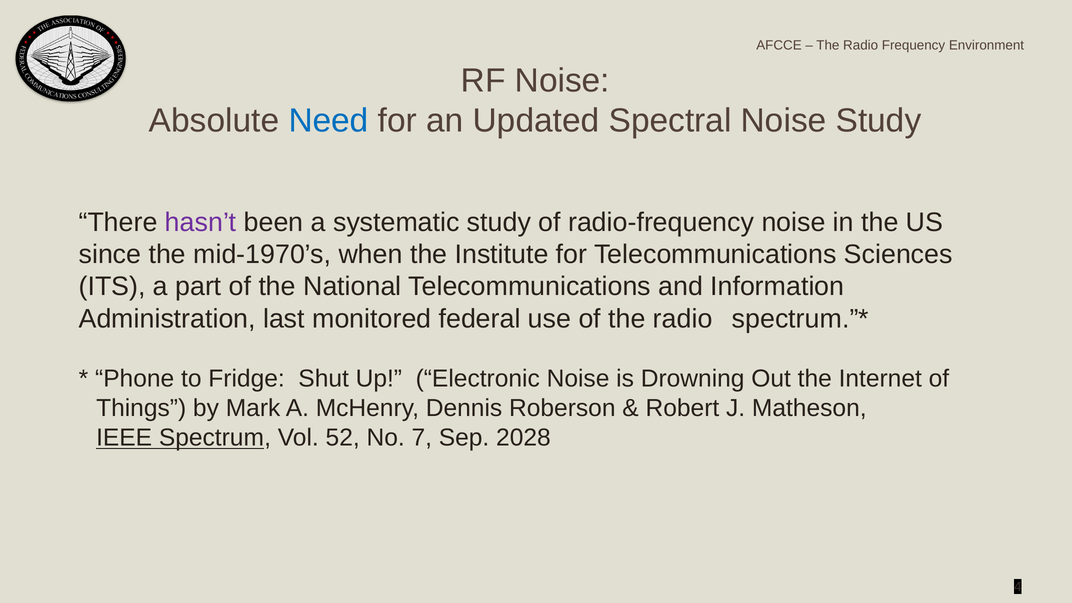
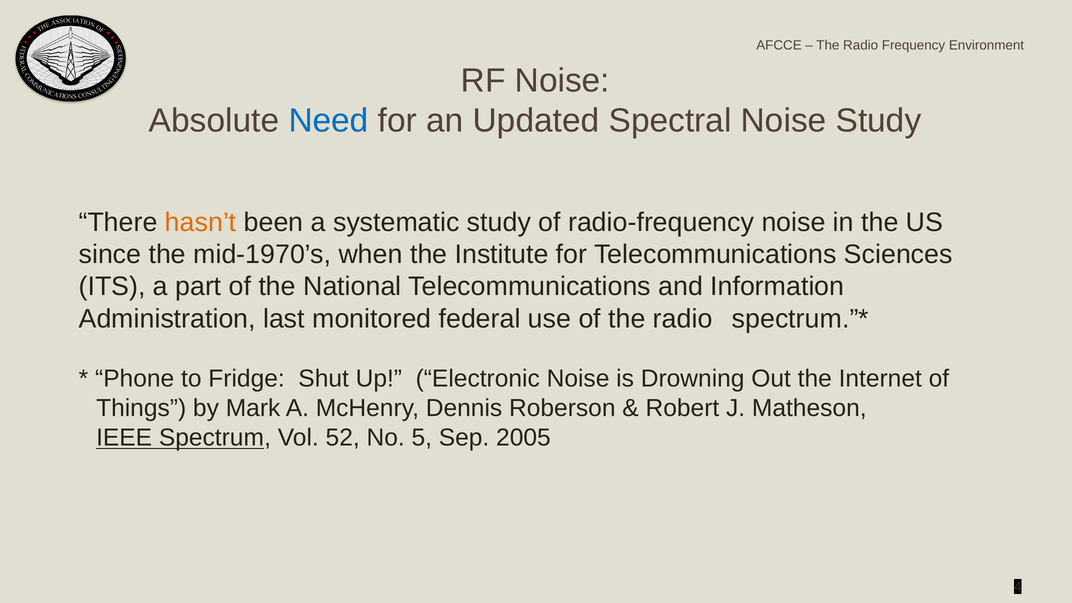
hasn’t colour: purple -> orange (201, 222)
7: 7 -> 5 (422, 438)
2028: 2028 -> 2005 (523, 438)
